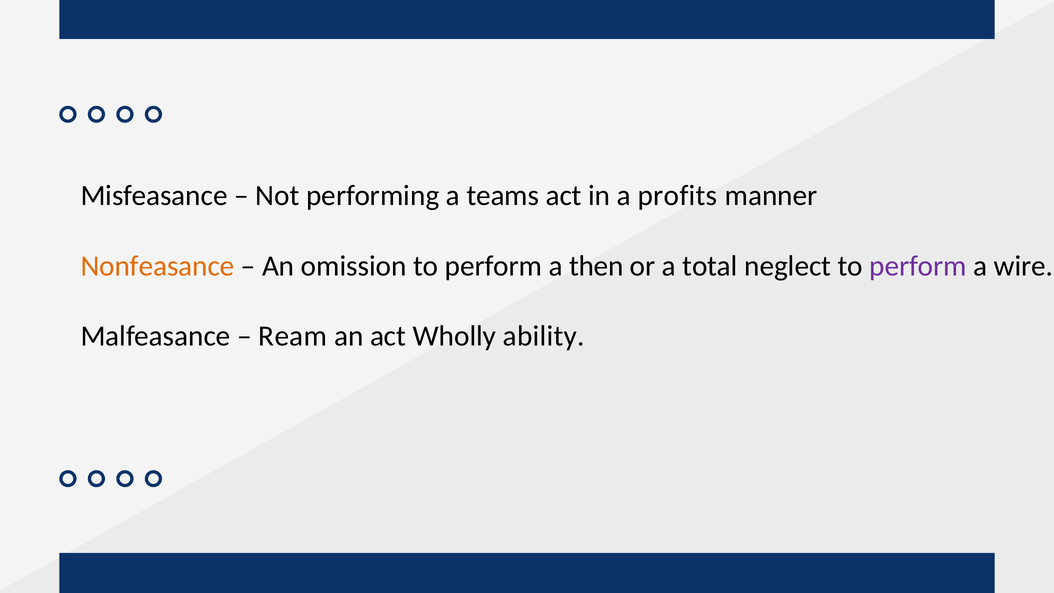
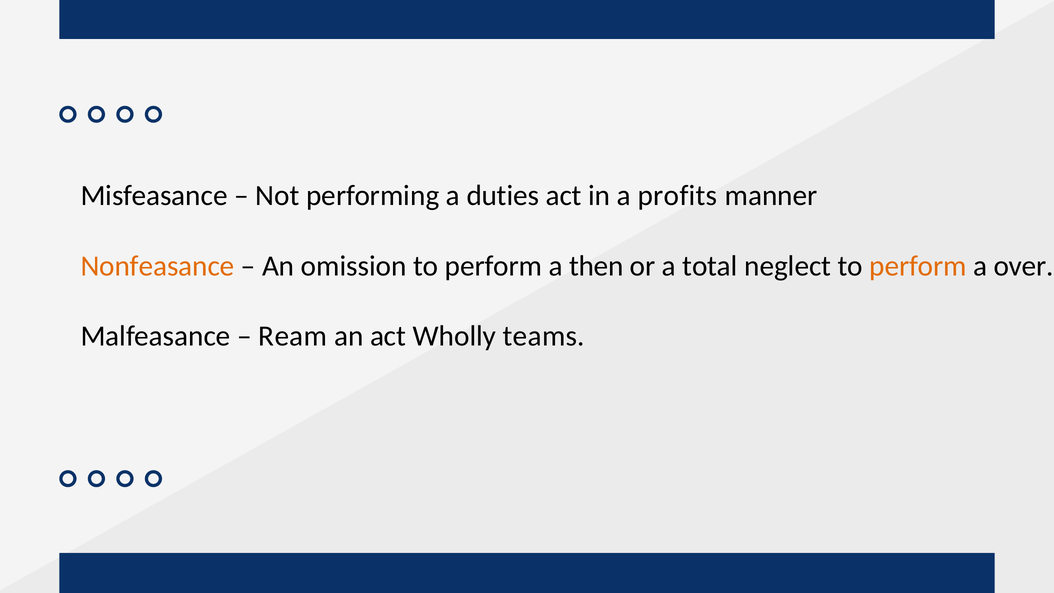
teams: teams -> duties (503, 196)
perform colour: purple -> orange (918, 266)
wire: wire -> over (1024, 266)
ability: ability -> teams (544, 336)
